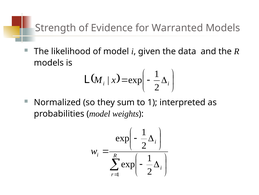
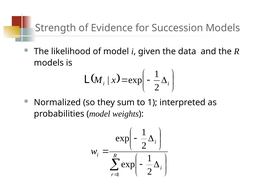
Warranted: Warranted -> Succession (177, 28)
